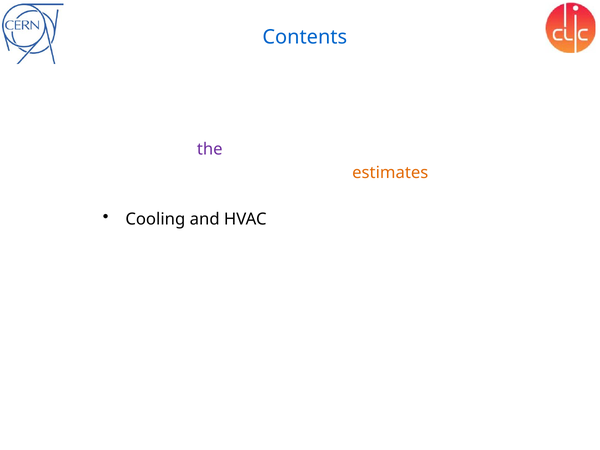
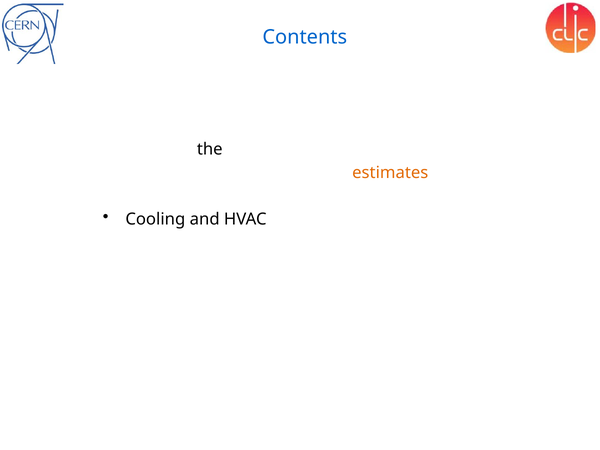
the colour: purple -> black (210, 149)
